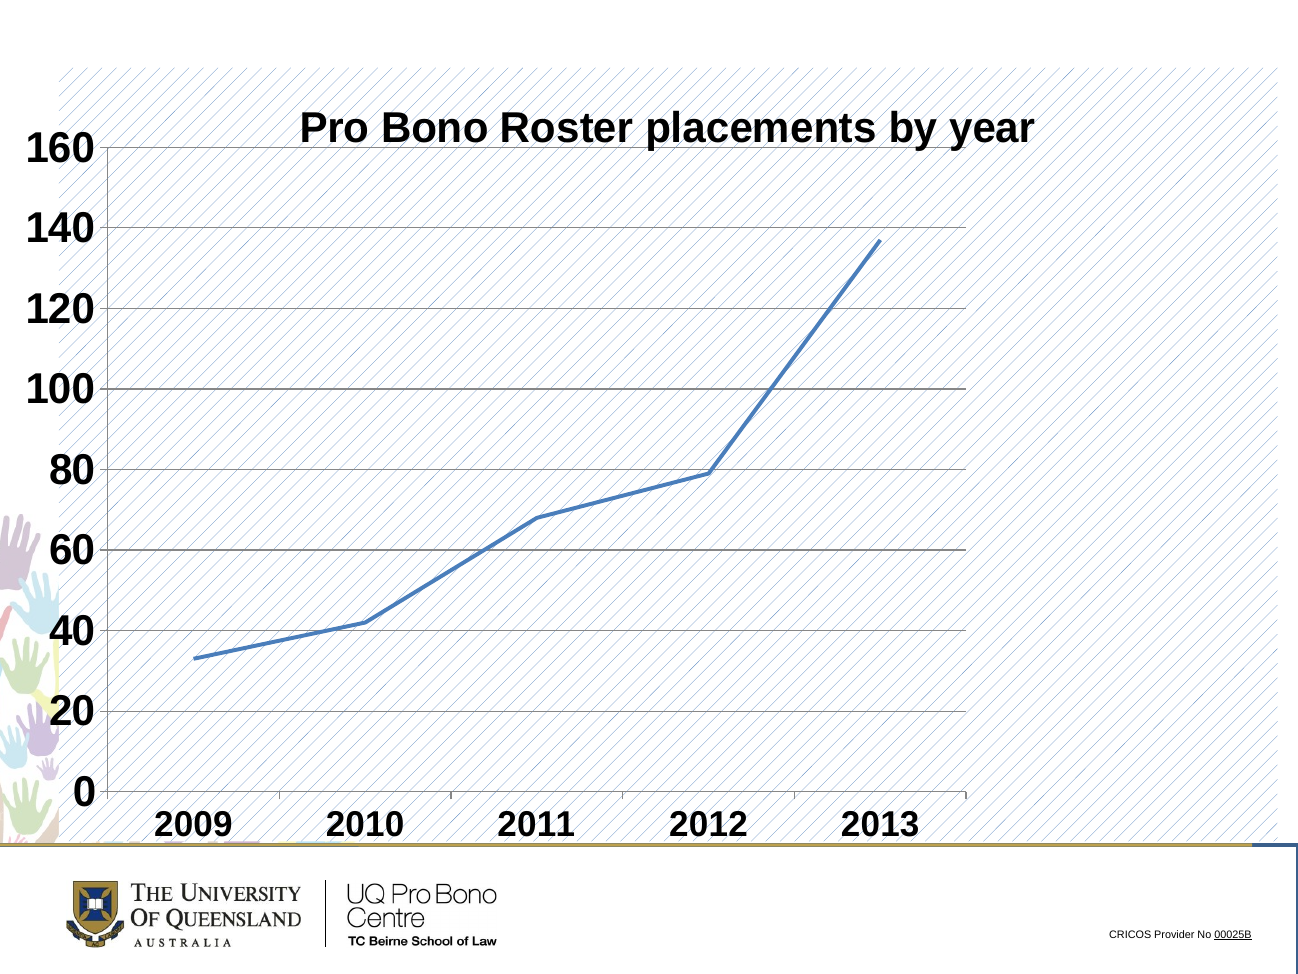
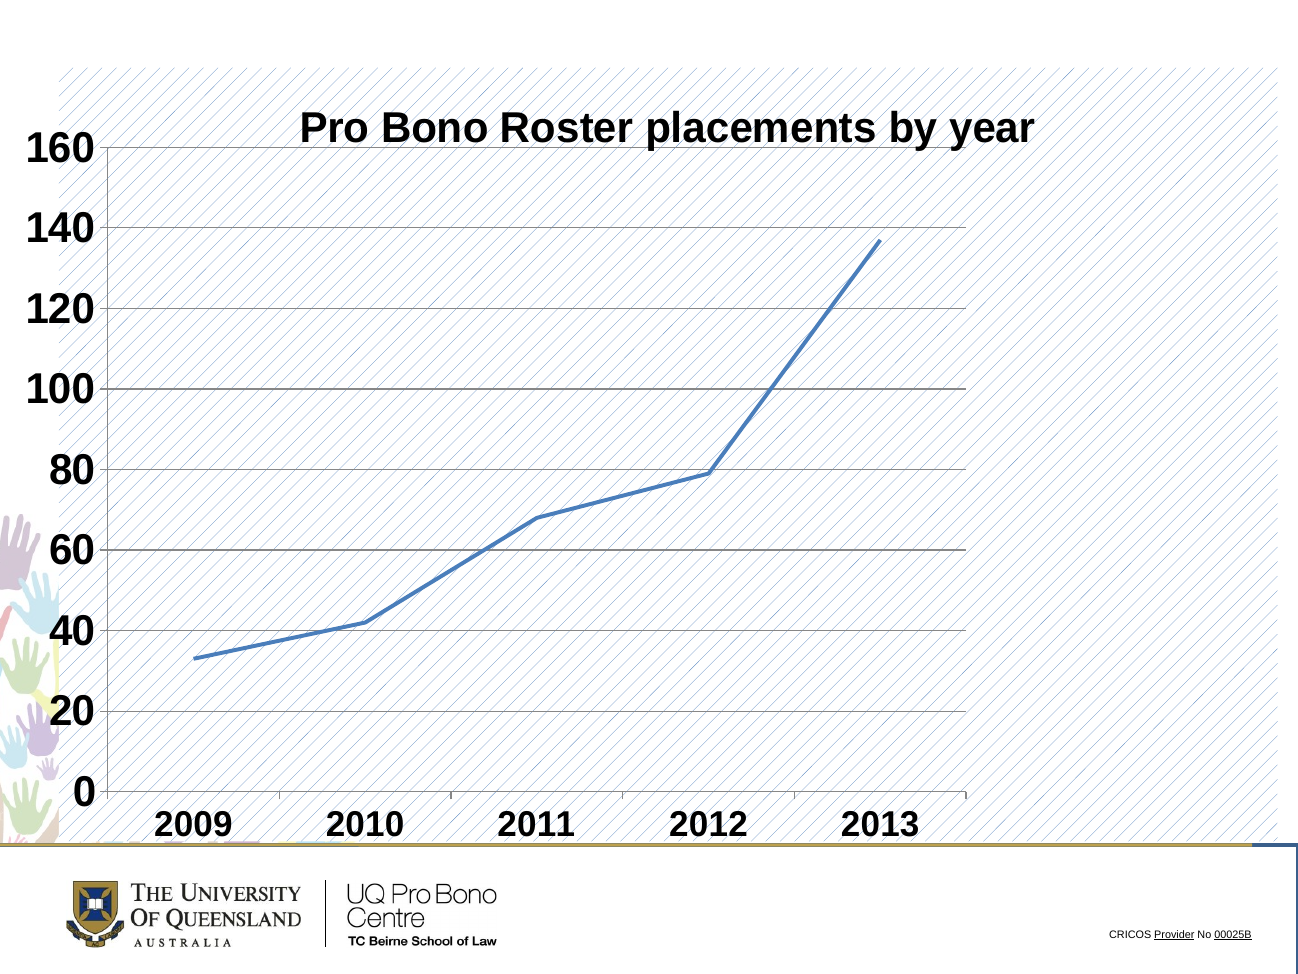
Provider underline: none -> present (1174, 935)
